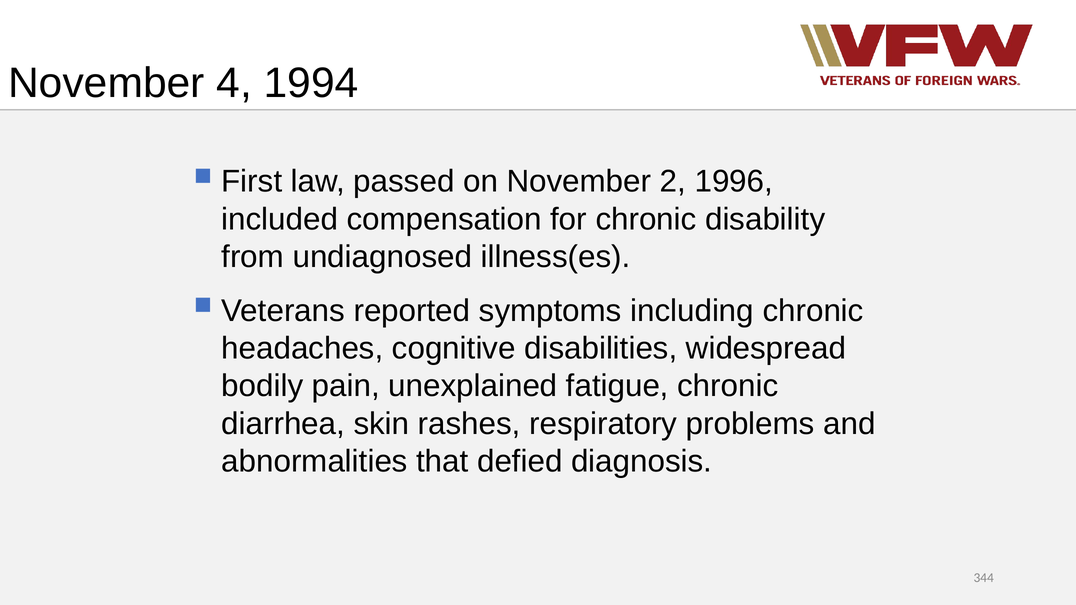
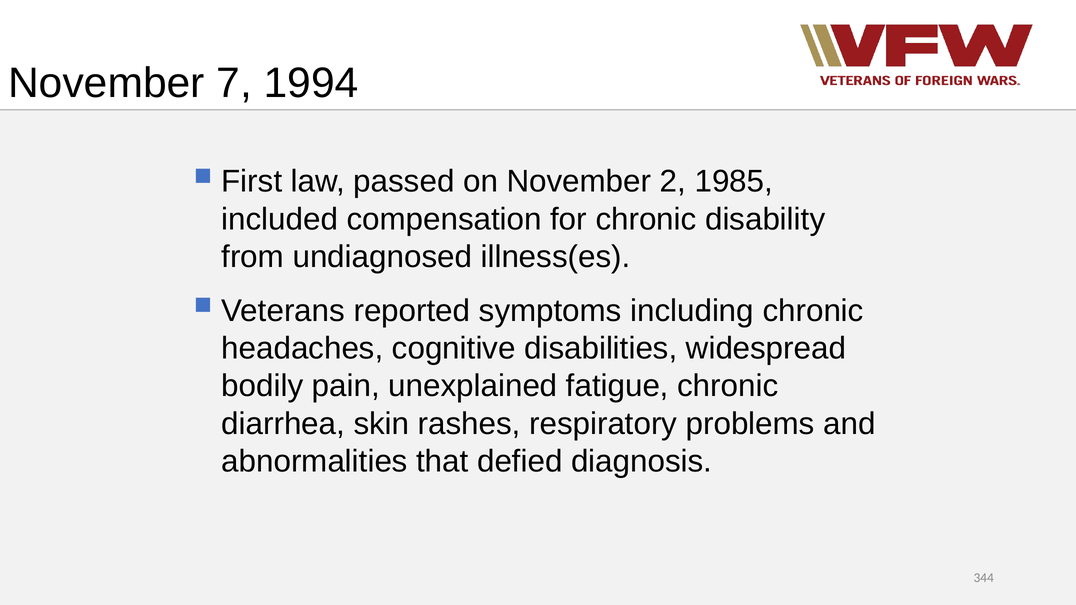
4: 4 -> 7 (234, 83)
1996: 1996 -> 1985 (734, 182)
